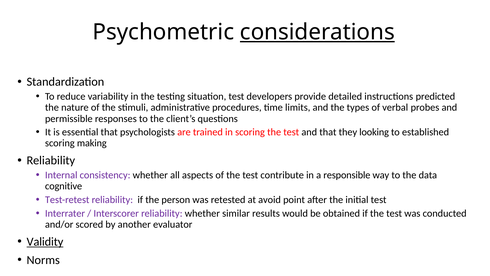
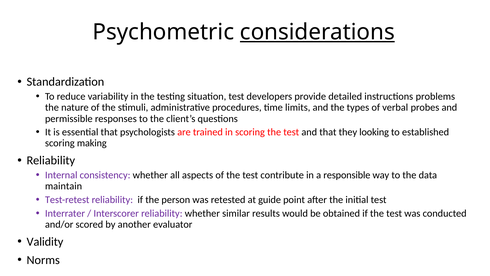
predicted: predicted -> problems (435, 96)
cognitive: cognitive -> maintain (64, 186)
avoid: avoid -> guide (270, 200)
Validity underline: present -> none (45, 241)
